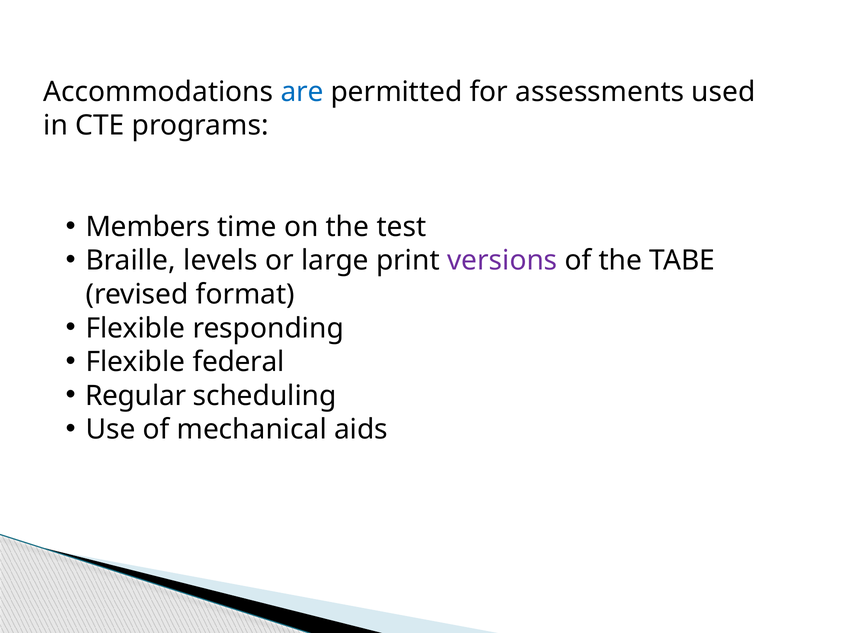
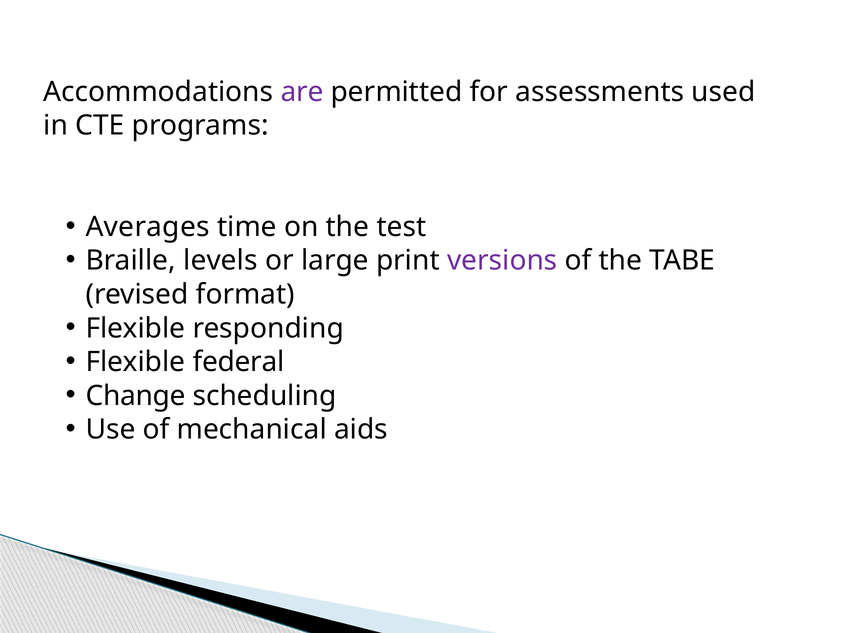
are colour: blue -> purple (302, 92)
Members: Members -> Averages (148, 227)
Regular: Regular -> Change (136, 396)
